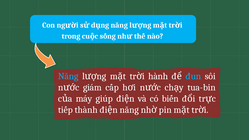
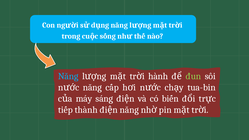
đun colour: light blue -> light green (193, 76)
giám: giám -> năng (92, 87)
giúp: giúp -> sáng (104, 99)
